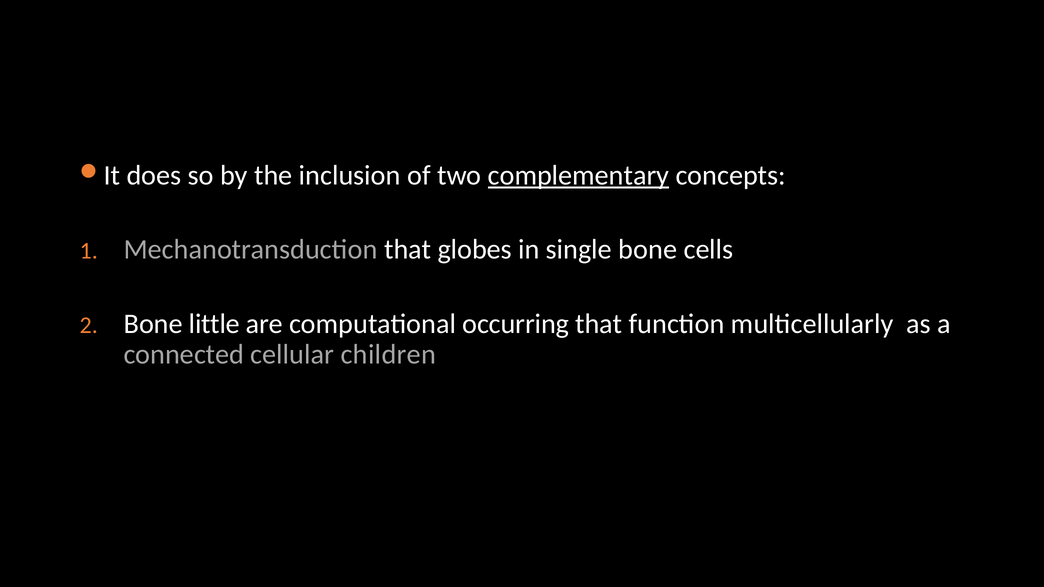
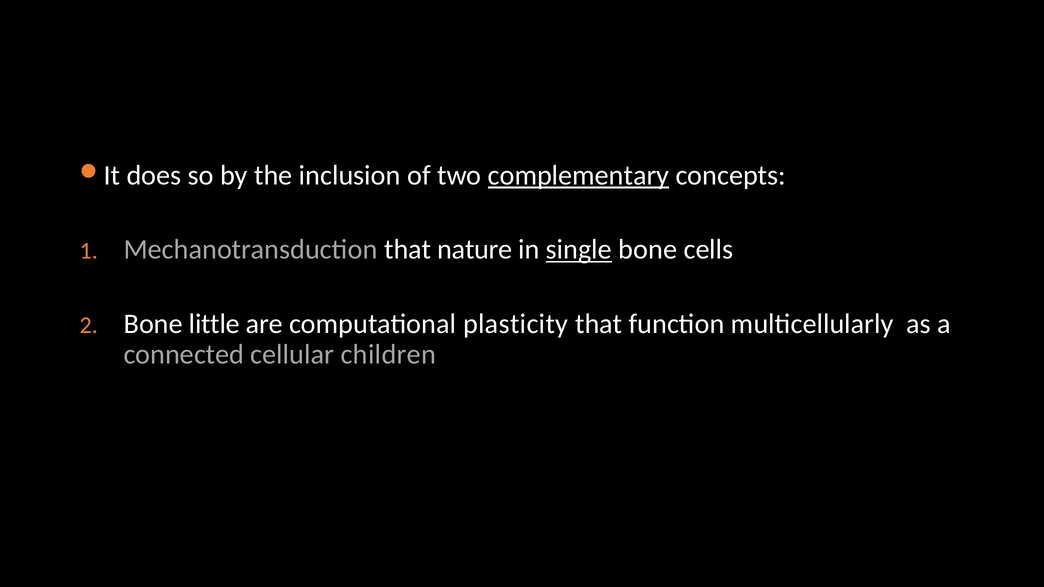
globes: globes -> nature (475, 250)
single underline: none -> present (579, 250)
occurring: occurring -> plasticity (516, 324)
